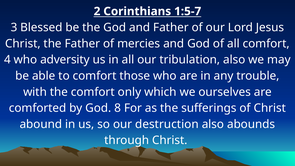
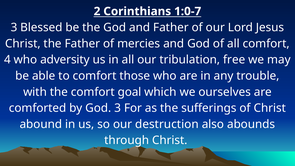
1:5-7: 1:5-7 -> 1:0-7 (188, 11)
tribulation also: also -> free (234, 60)
only: only -> goal (130, 92)
God 8: 8 -> 3 (118, 108)
